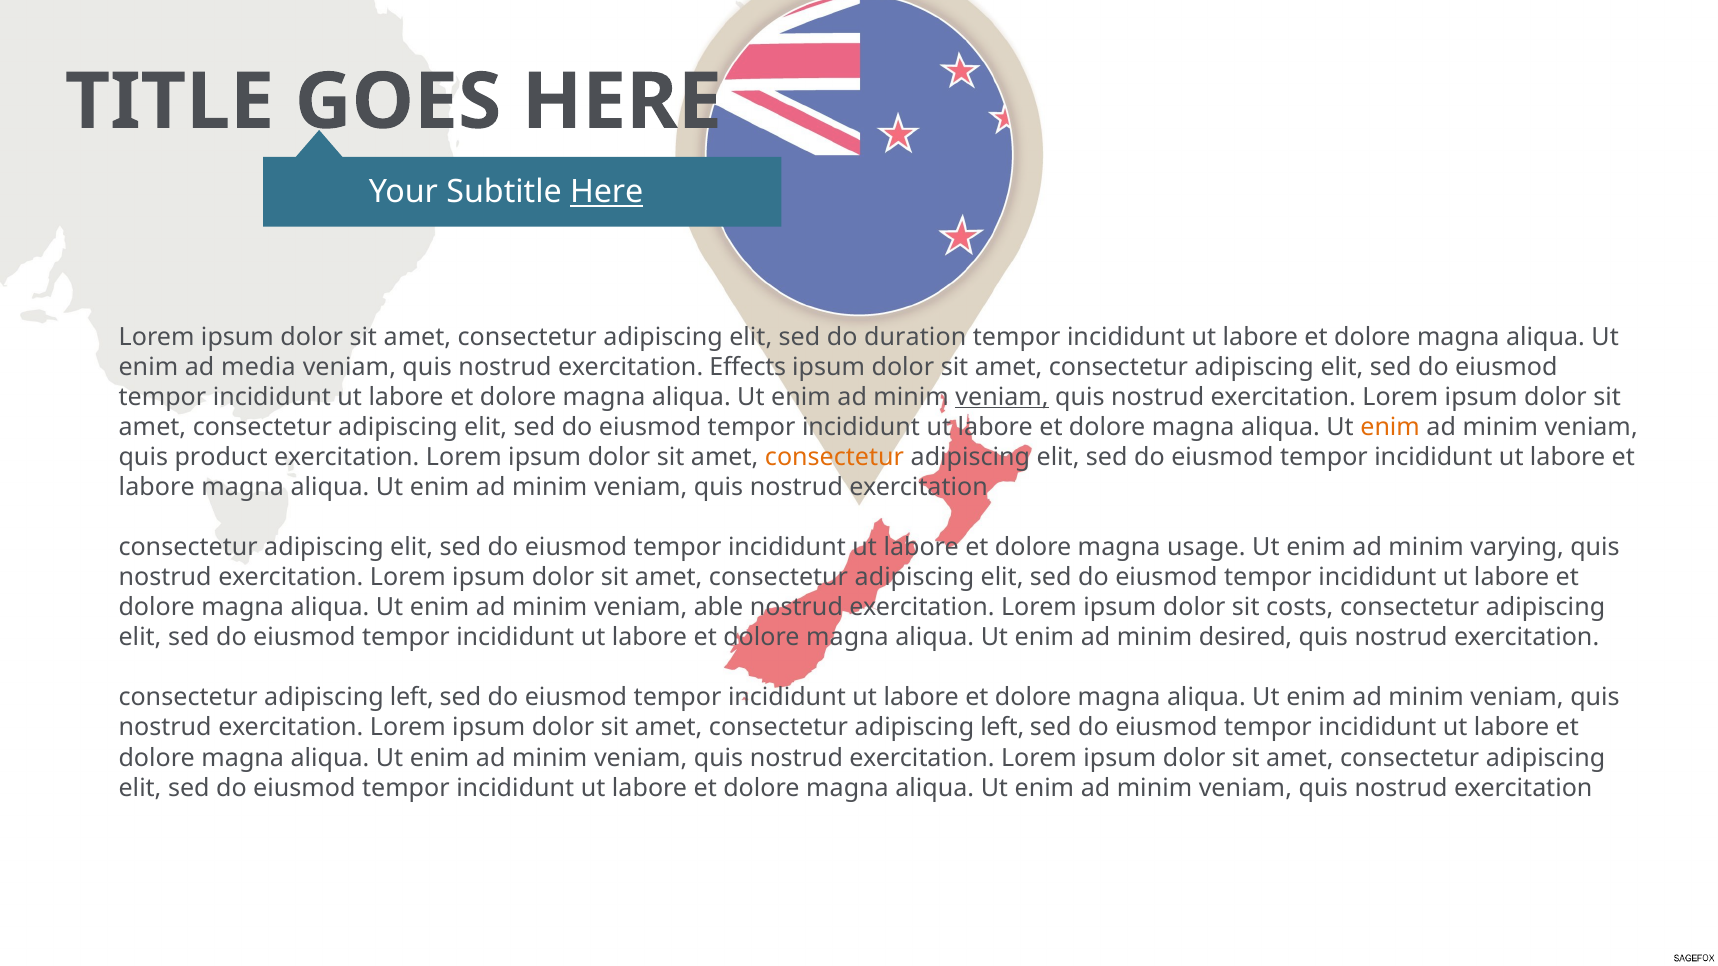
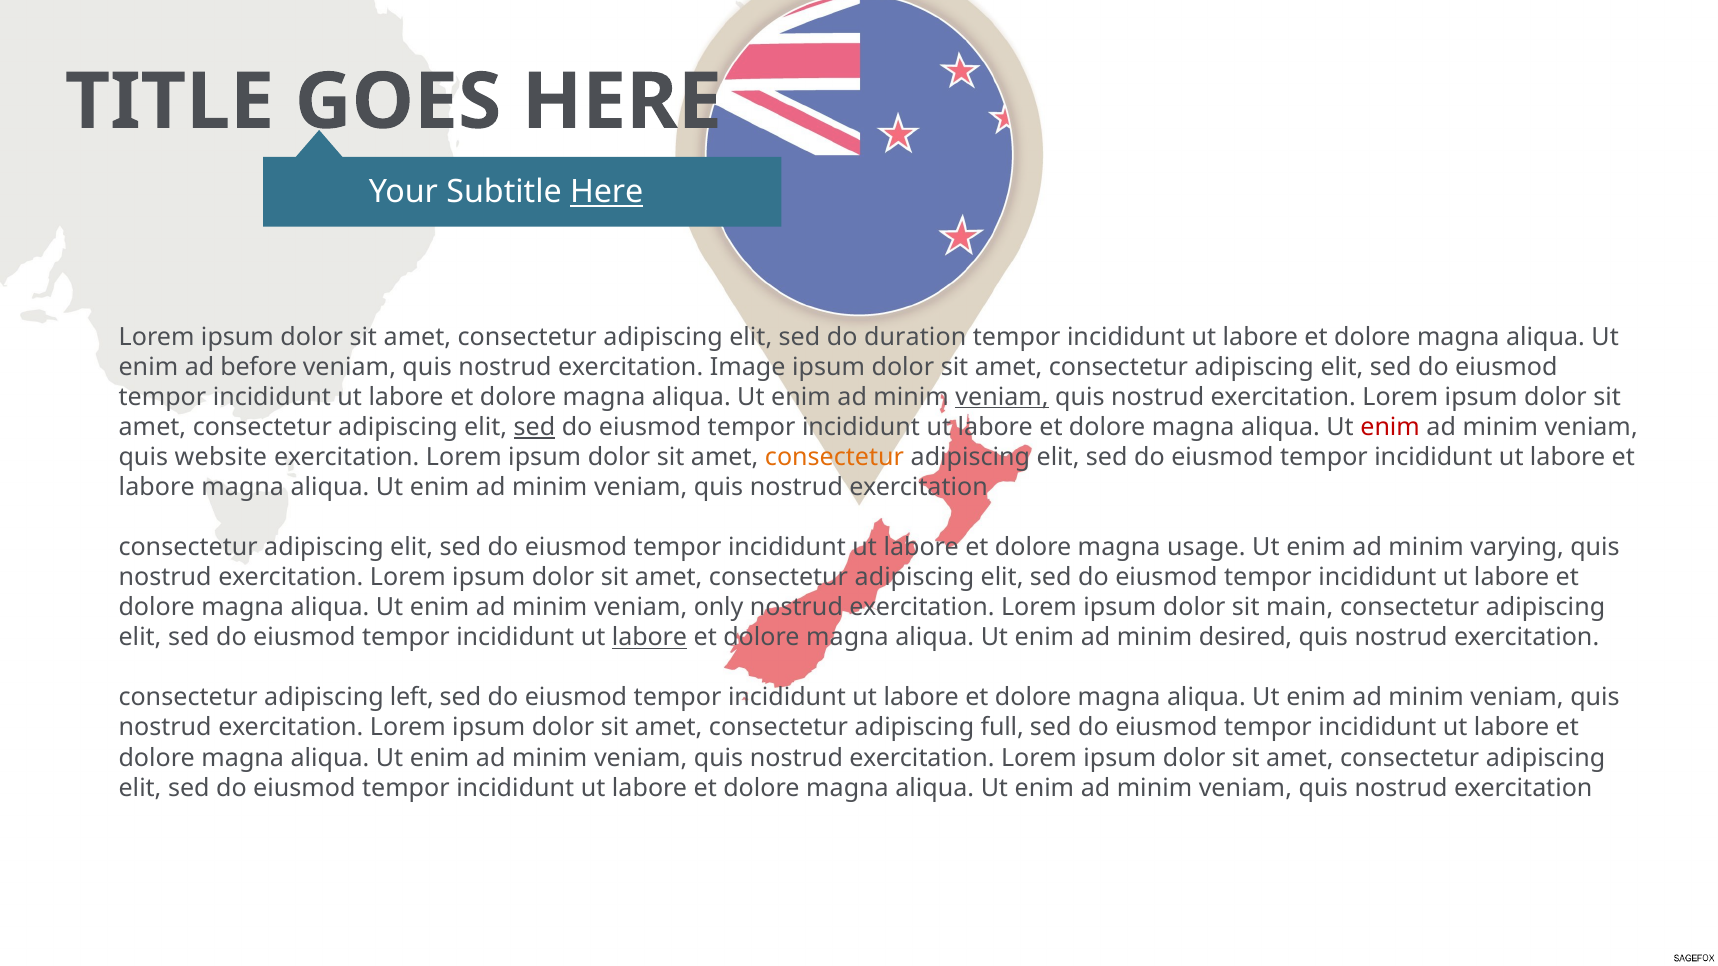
media: media -> before (259, 367)
Effects: Effects -> Image (748, 367)
sed underline: none -> present (535, 427)
enim colour: orange -> red (1390, 427)
product: product -> website (221, 457)
able: able -> only (719, 608)
costs: costs -> main (1300, 608)
labore underline: none -> present (650, 638)
amet consectetur adipiscing left: left -> full (1002, 728)
